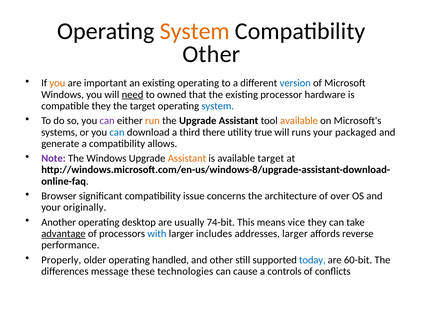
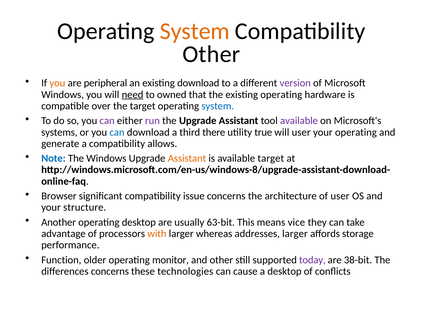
important: important -> peripheral (106, 83)
existing operating: operating -> download (198, 83)
version colour: blue -> purple (295, 83)
existing processor: processor -> operating (281, 95)
compatible they: they -> over (101, 106)
run colour: orange -> purple (152, 121)
available colour: orange -> purple (299, 121)
will runs: runs -> user (301, 132)
your packaged: packaged -> operating (356, 132)
Note colour: purple -> blue (53, 159)
of over: over -> user (340, 196)
originally: originally -> structure (85, 208)
74-bit: 74-bit -> 63-bit (221, 222)
advantage underline: present -> none (63, 234)
with colour: blue -> orange (157, 234)
includes: includes -> whereas (214, 234)
reverse: reverse -> storage (358, 234)
Properly: Properly -> Function (61, 260)
handled: handled -> monitor (171, 260)
today colour: blue -> purple (312, 260)
60-bit: 60-bit -> 38-bit (358, 260)
differences message: message -> concerns (110, 271)
a controls: controls -> desktop (284, 271)
